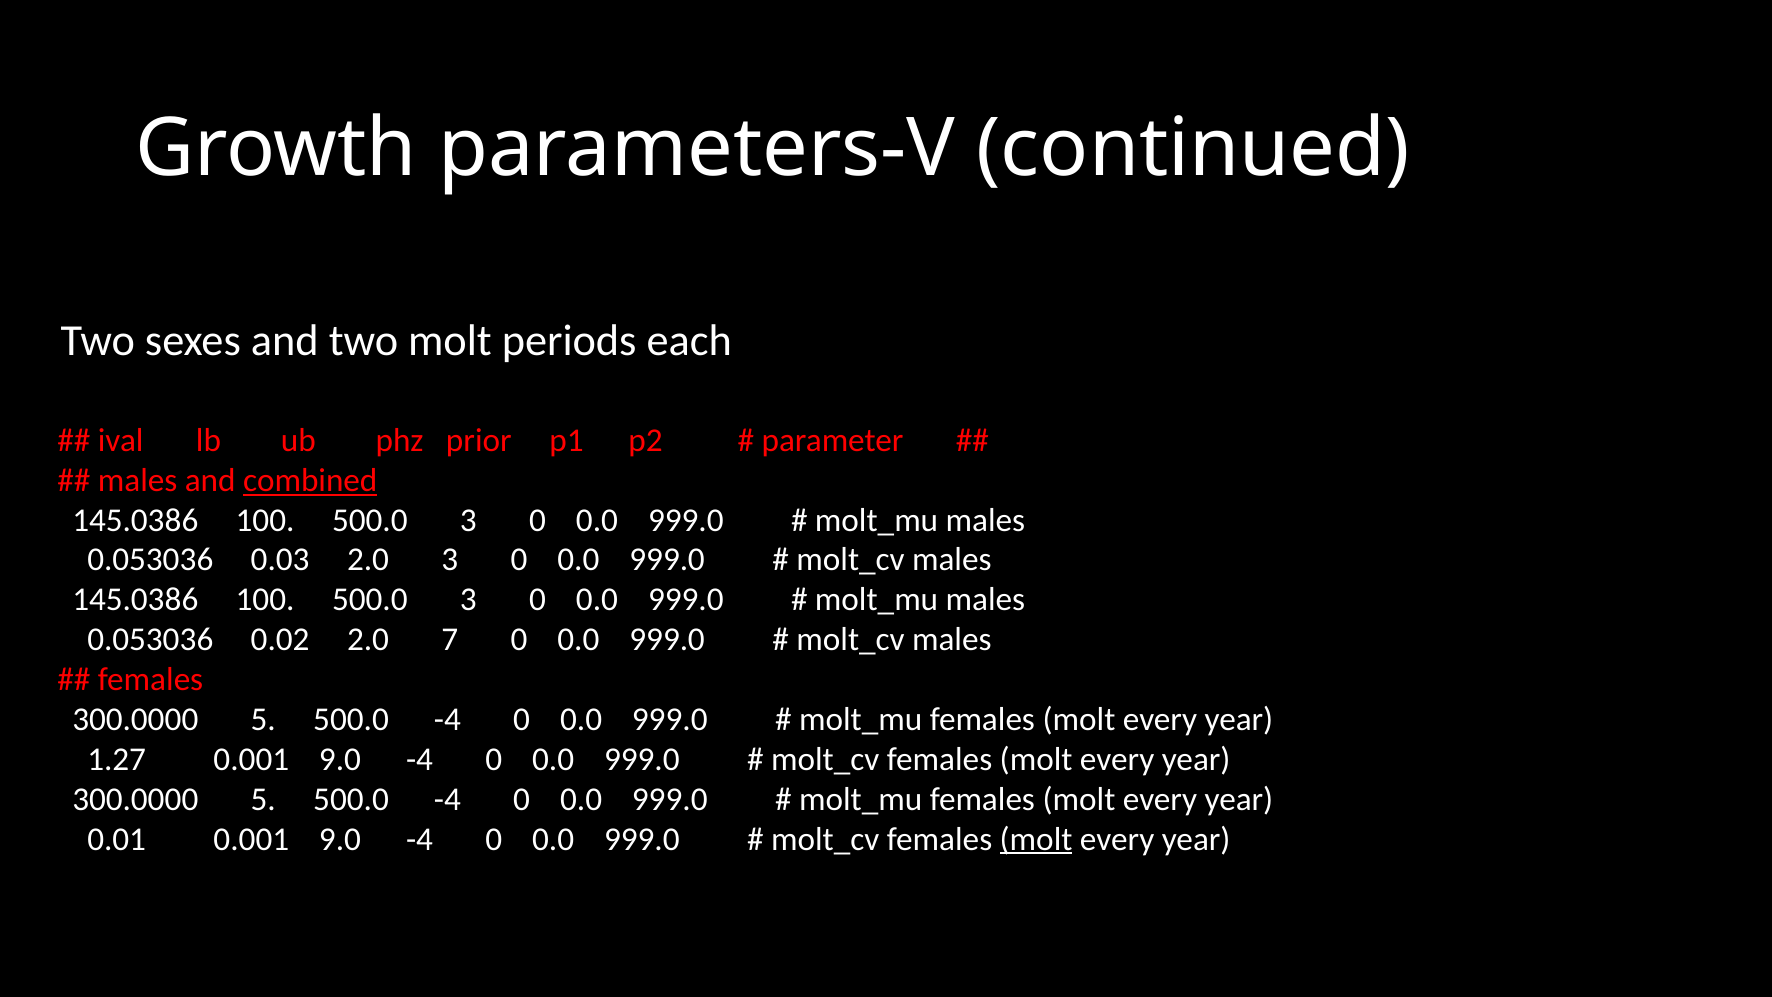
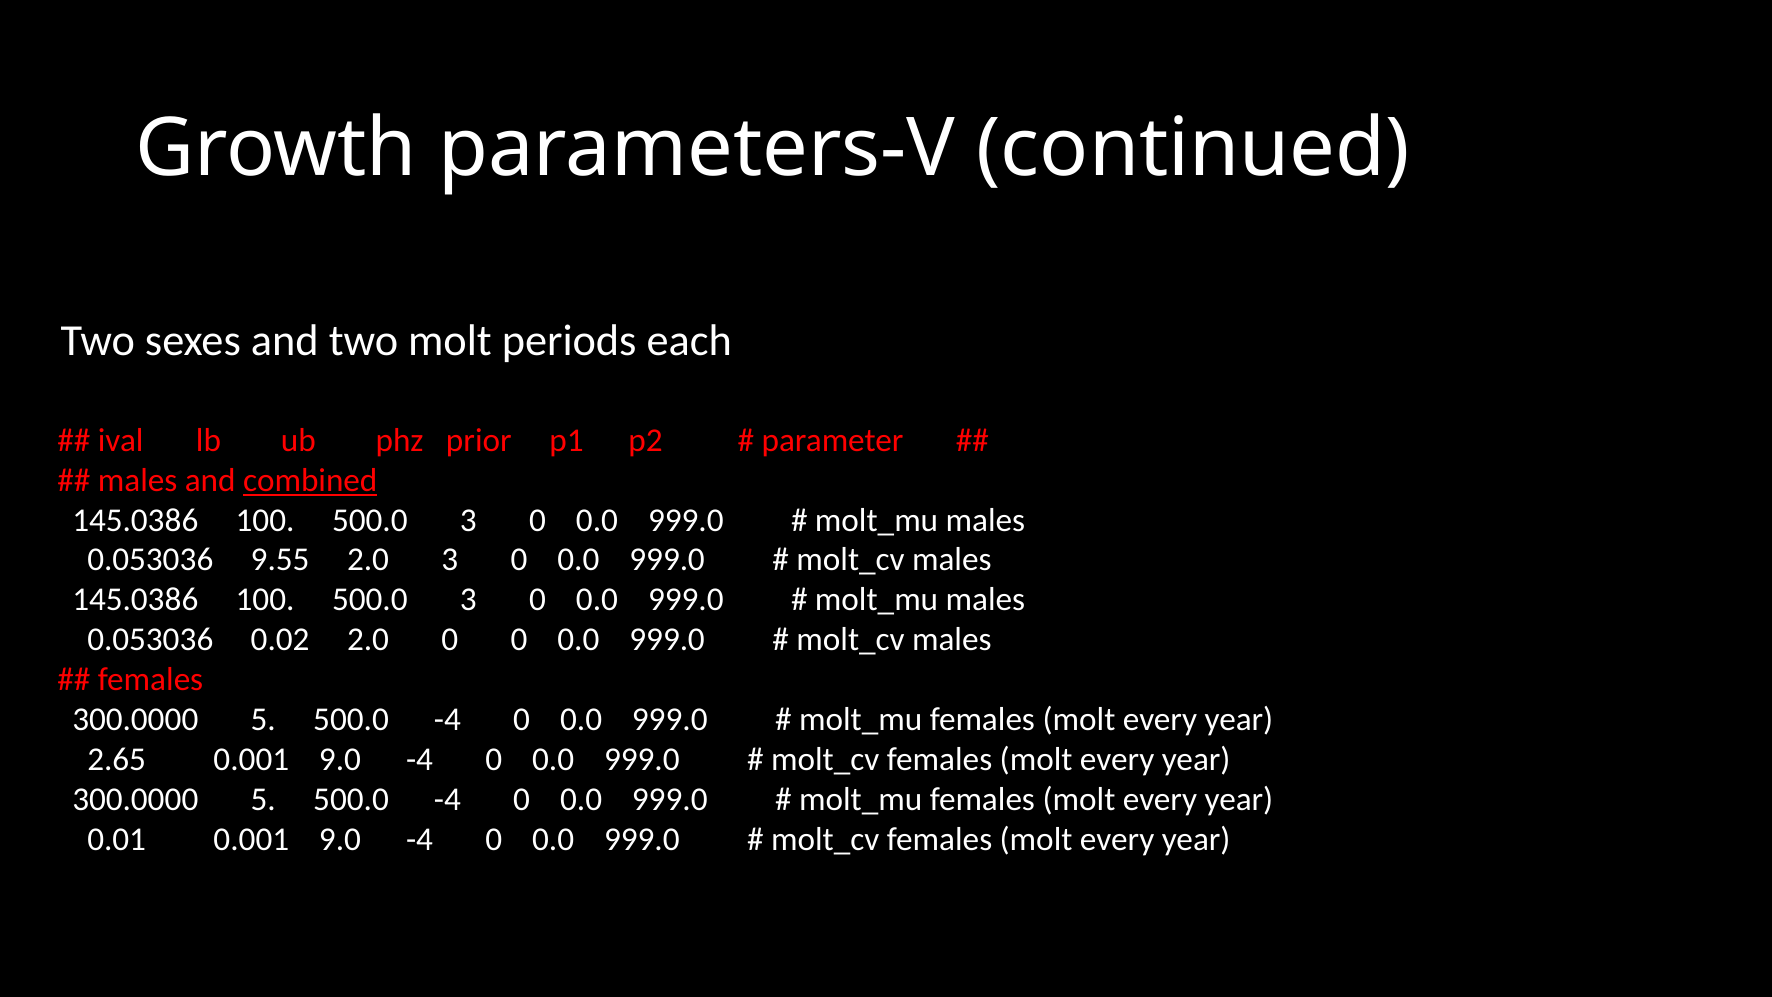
0.03: 0.03 -> 9.55 (280, 560)
2.0 7: 7 -> 0 (450, 640)
1.27: 1.27 -> 2.65 (117, 759)
molt underline: present -> none (1036, 839)
